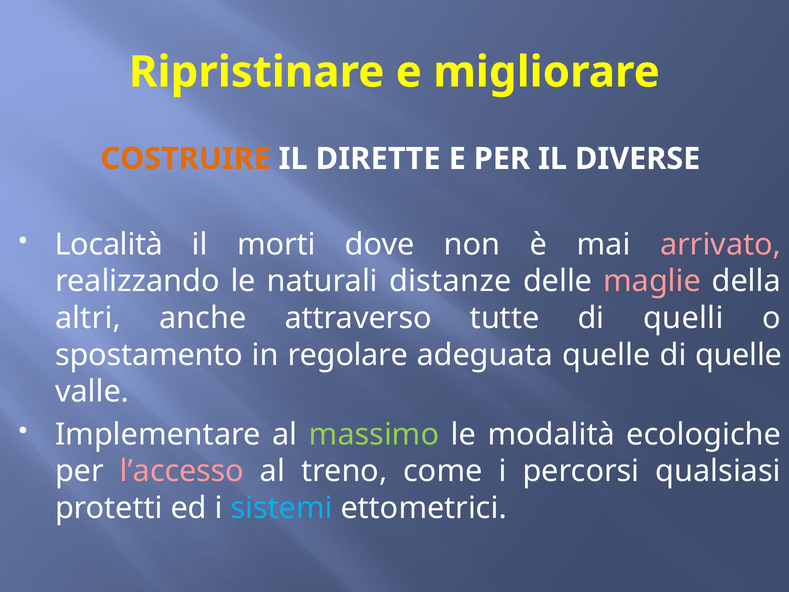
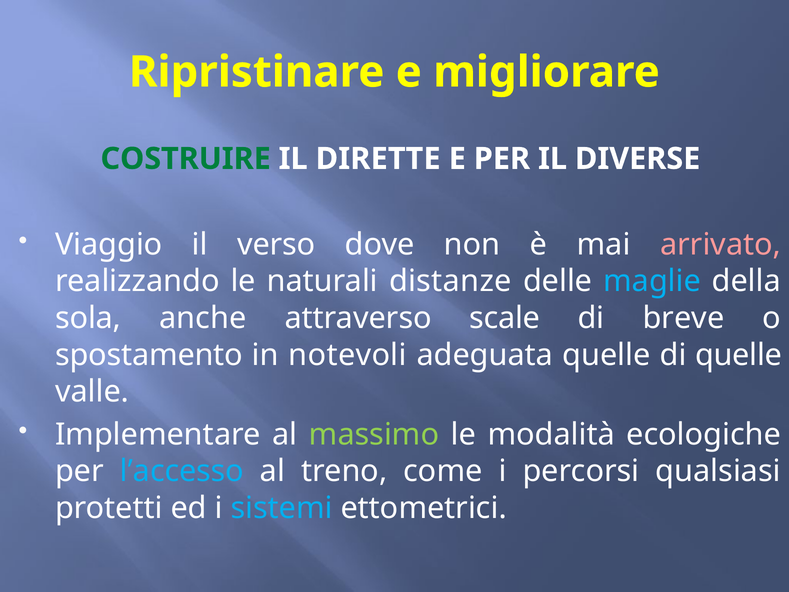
COSTRUIRE colour: orange -> green (186, 159)
Località: Località -> Viaggio (109, 244)
morti: morti -> verso (276, 244)
maglie colour: pink -> light blue (652, 281)
altri: altri -> sola (88, 318)
tutte: tutte -> scale (505, 318)
quelli: quelli -> breve (683, 318)
regolare: regolare -> notevoli (348, 355)
l’accesso colour: pink -> light blue (182, 471)
